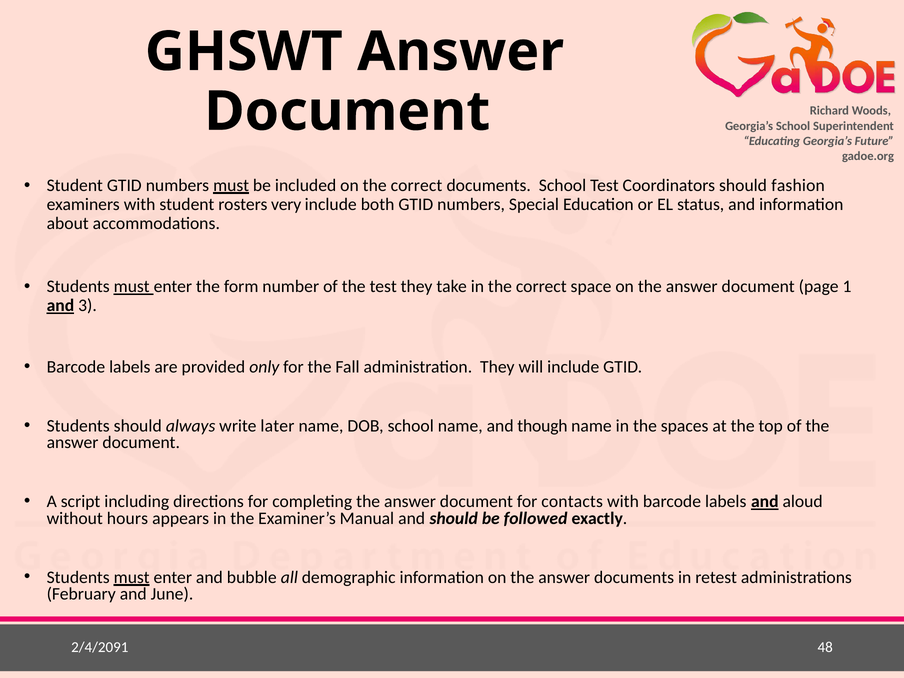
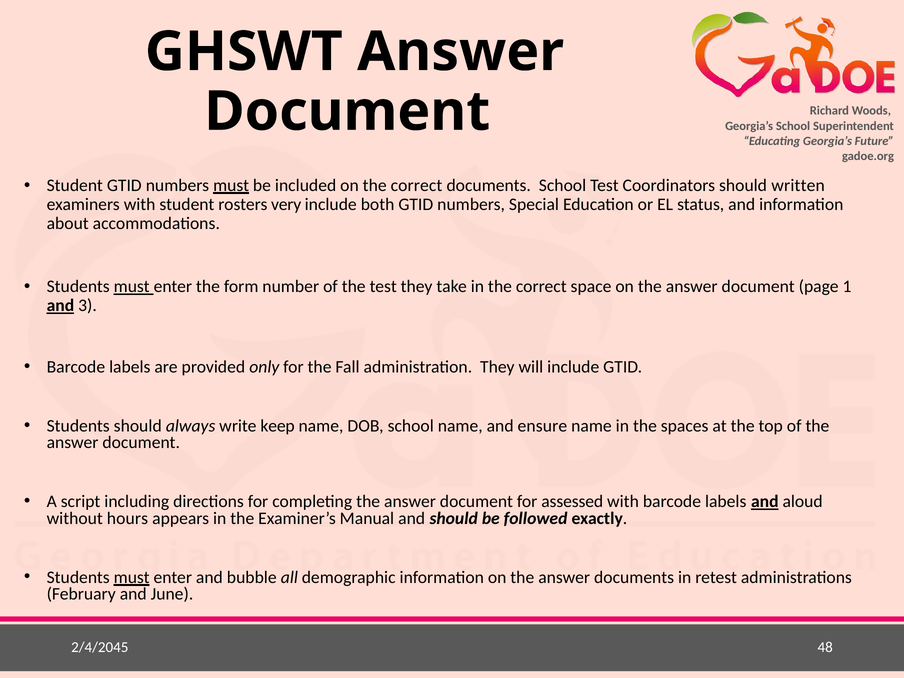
fashion: fashion -> written (798, 185)
later: later -> keep (278, 426)
though: though -> ensure (542, 426)
contacts: contacts -> assessed (572, 502)
2/4/2091: 2/4/2091 -> 2/4/2045 (100, 647)
